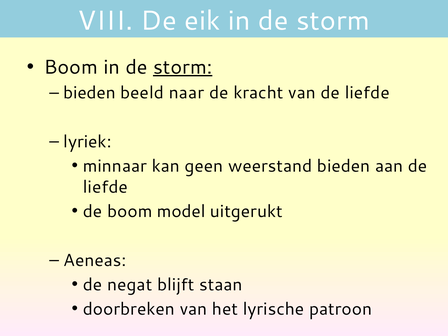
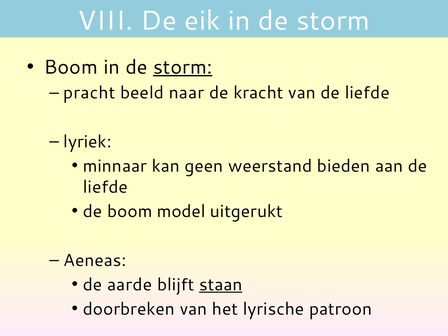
bieden: bieden -> pracht (89, 93)
negat: negat -> aarde (130, 285)
staan underline: none -> present (221, 285)
